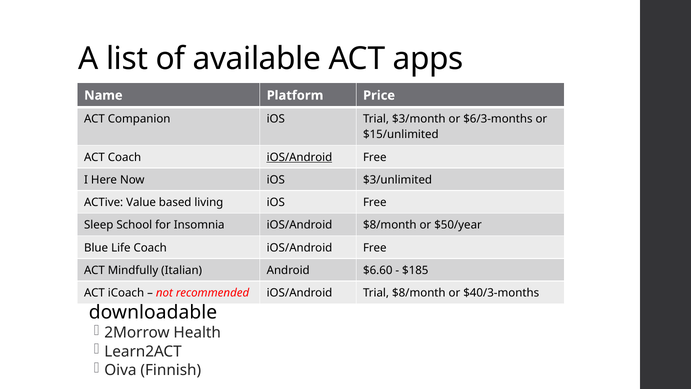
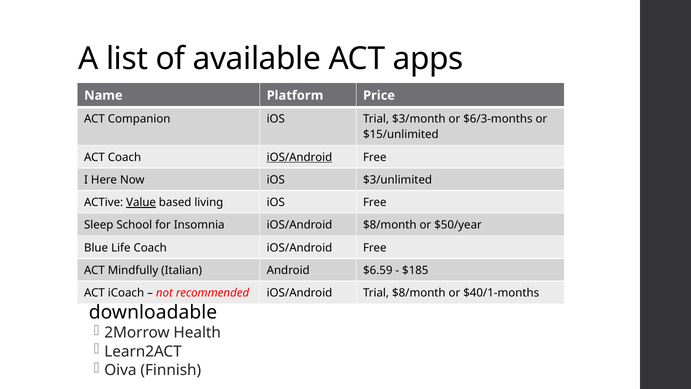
Value underline: none -> present (141, 202)
$6.60: $6.60 -> $6.59 (378, 270)
$40/3-months: $40/3-months -> $40/1-months (501, 293)
